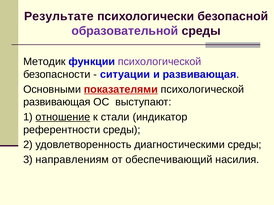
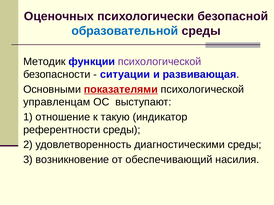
Результате: Результате -> Оценочных (59, 16)
образовательной colour: purple -> blue (125, 31)
развивающая: развивающая -> управленцам (57, 102)
отношение underline: present -> none (63, 117)
стали: стали -> такую (115, 117)
направлениям: направлениям -> возникновение (72, 160)
